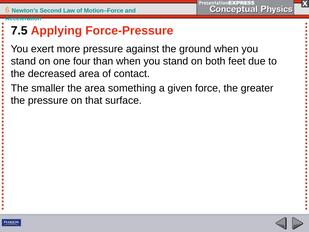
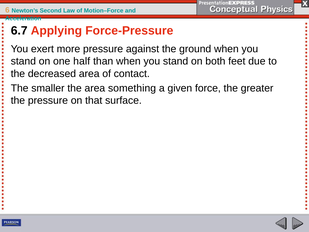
7.5: 7.5 -> 6.7 (19, 31)
four: four -> half (82, 61)
